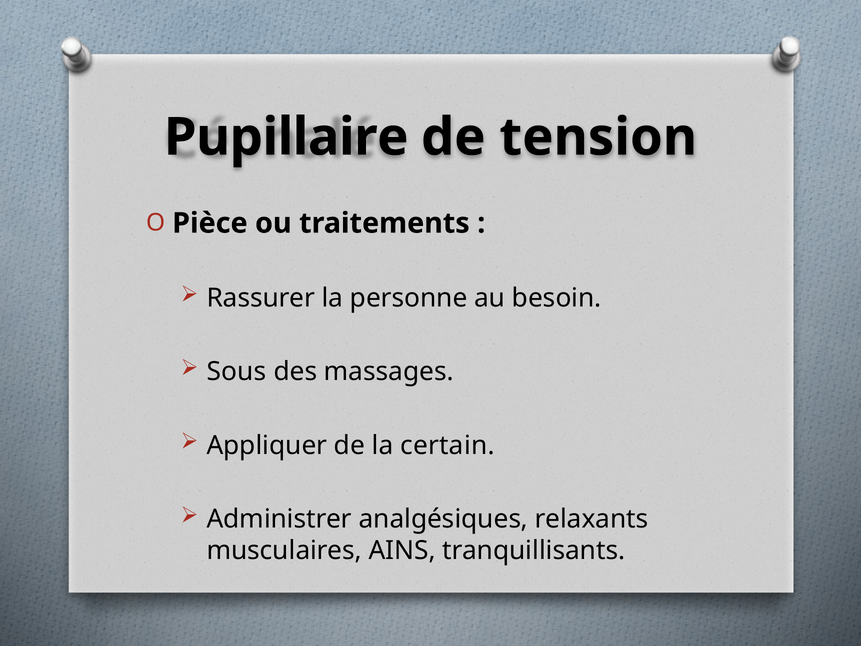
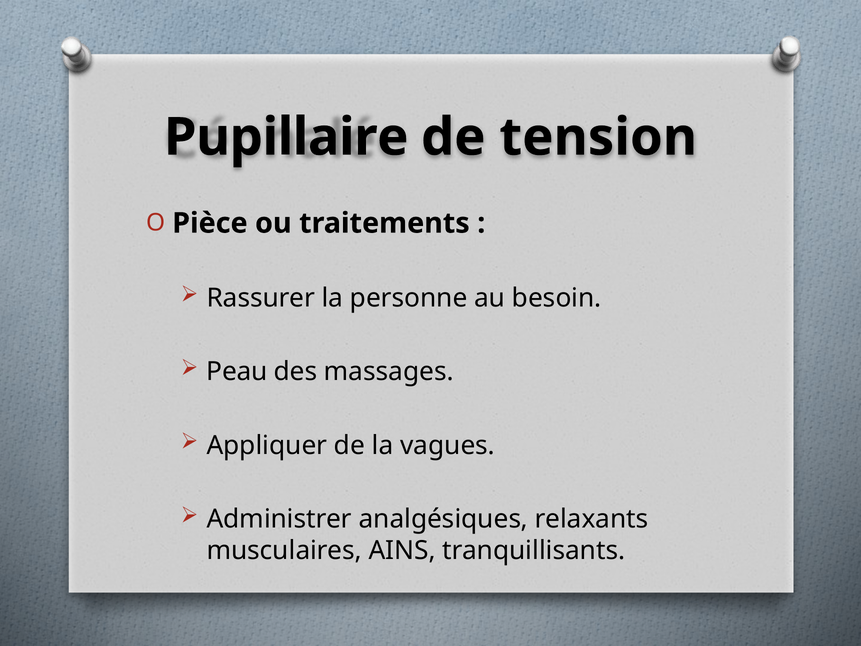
Sous: Sous -> Peau (237, 372)
certain: certain -> vagues (448, 445)
